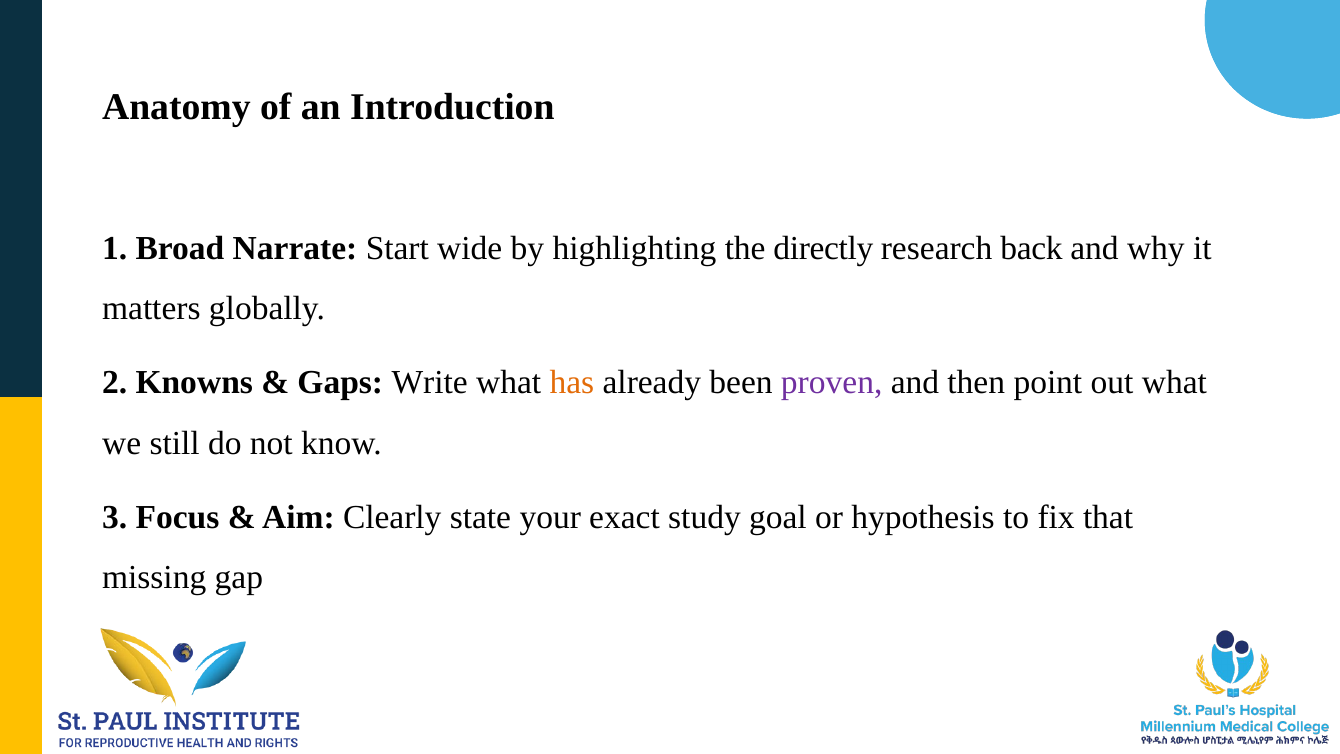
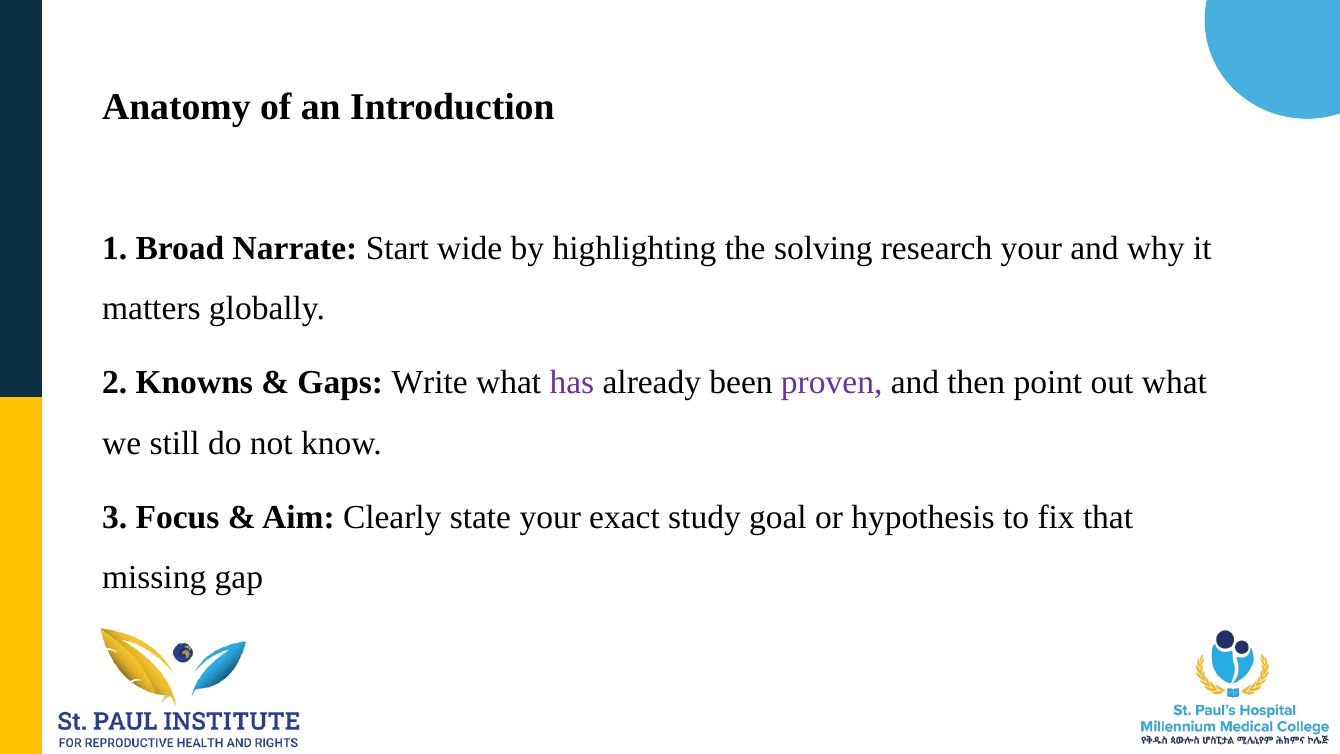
directly: directly -> solving (823, 248)
research back: back -> your (1031, 248)
has colour: orange -> purple (572, 383)
